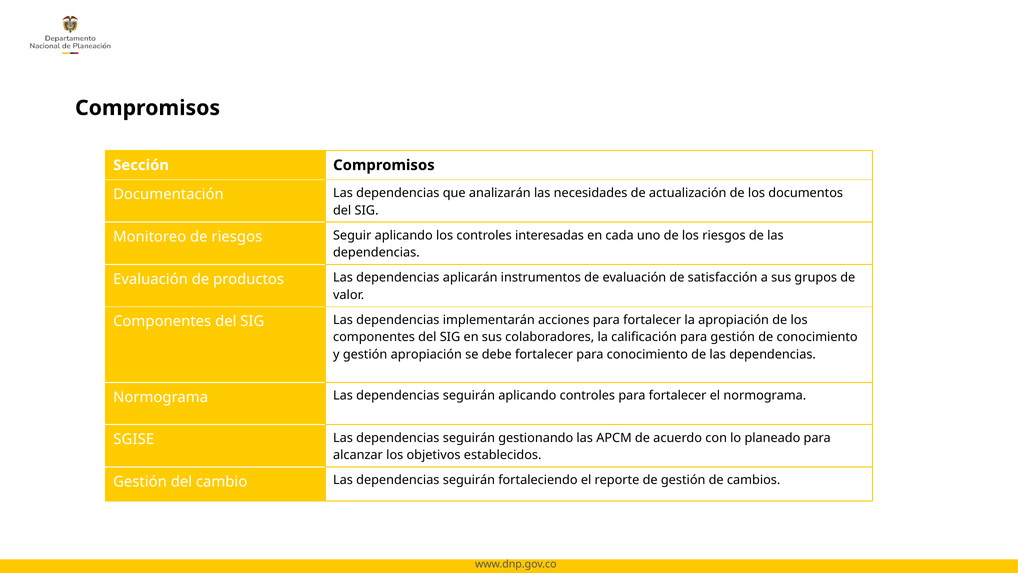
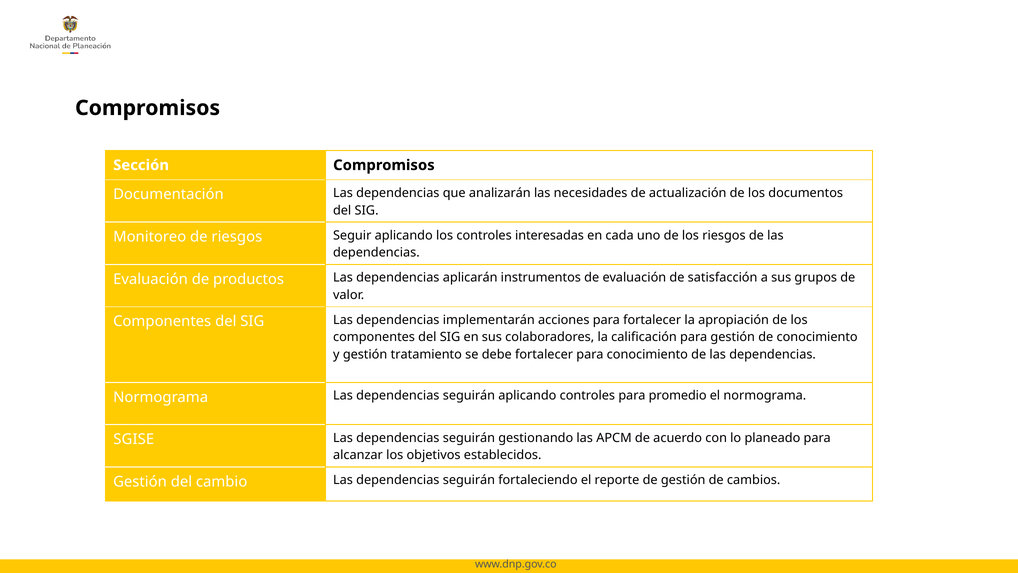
gestión apropiación: apropiación -> tratamiento (426, 354)
controles para fortalecer: fortalecer -> promedio (678, 396)
